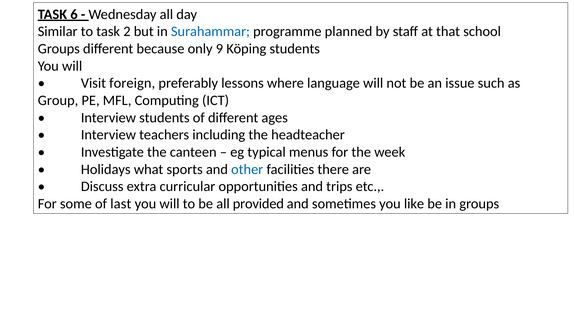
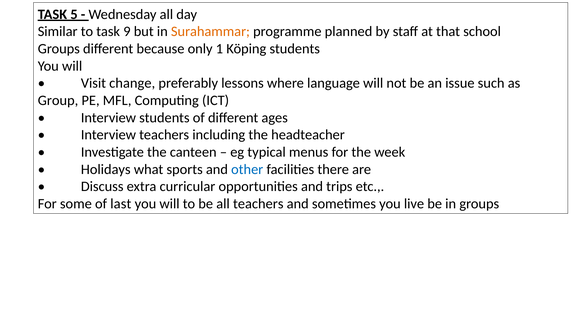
6: 6 -> 5 (74, 14)
2: 2 -> 9 (127, 32)
Surahammar colour: blue -> orange (210, 32)
9: 9 -> 1 (219, 49)
foreign: foreign -> change (132, 83)
all provided: provided -> teachers (258, 204)
like: like -> live (414, 204)
